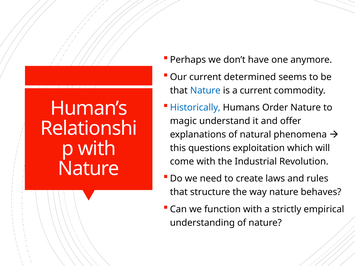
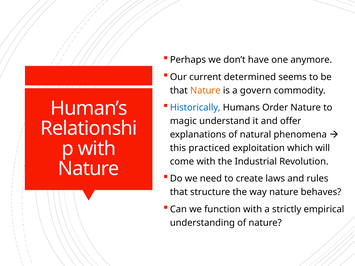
Nature colour: blue -> orange (205, 91)
a current: current -> govern (256, 91)
questions: questions -> practiced (209, 148)
